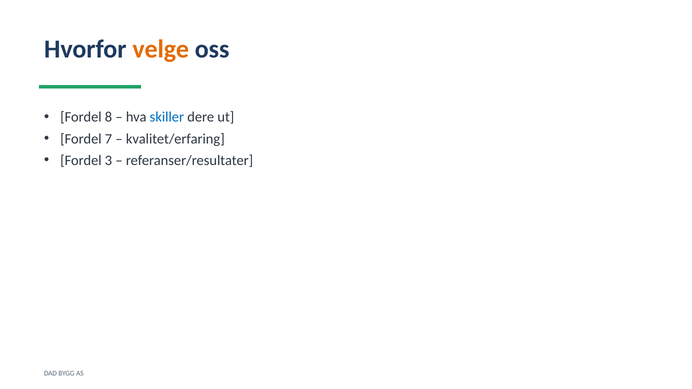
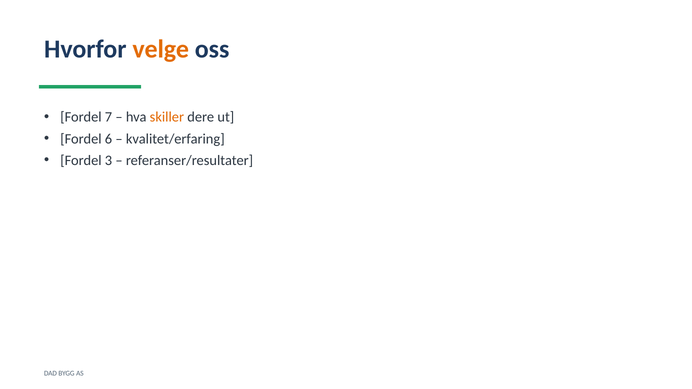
8: 8 -> 7 (109, 117)
skiller colour: blue -> orange (167, 117)
7: 7 -> 6 (109, 139)
